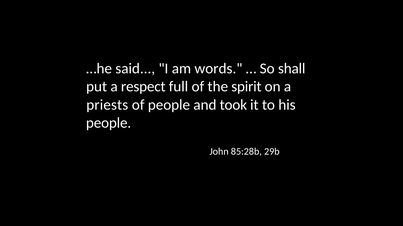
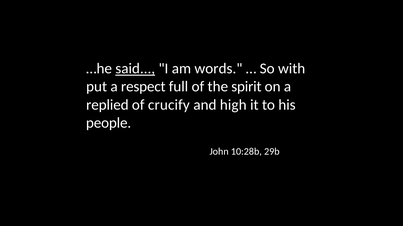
said underline: none -> present (135, 69)
shall: shall -> with (292, 69)
priests: priests -> replied (107, 105)
of people: people -> crucify (169, 105)
took: took -> high (233, 105)
85:28b: 85:28b -> 10:28b (246, 152)
